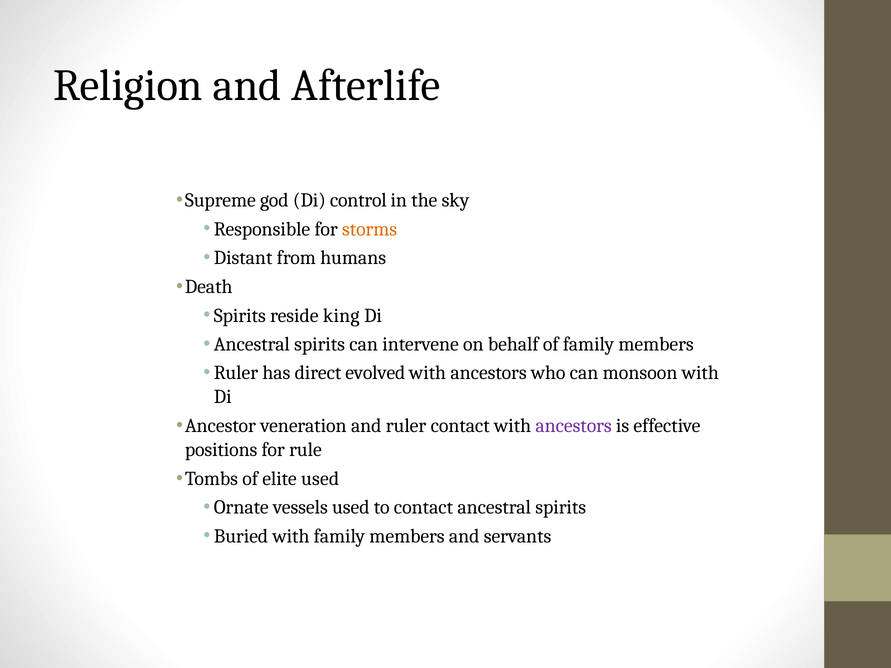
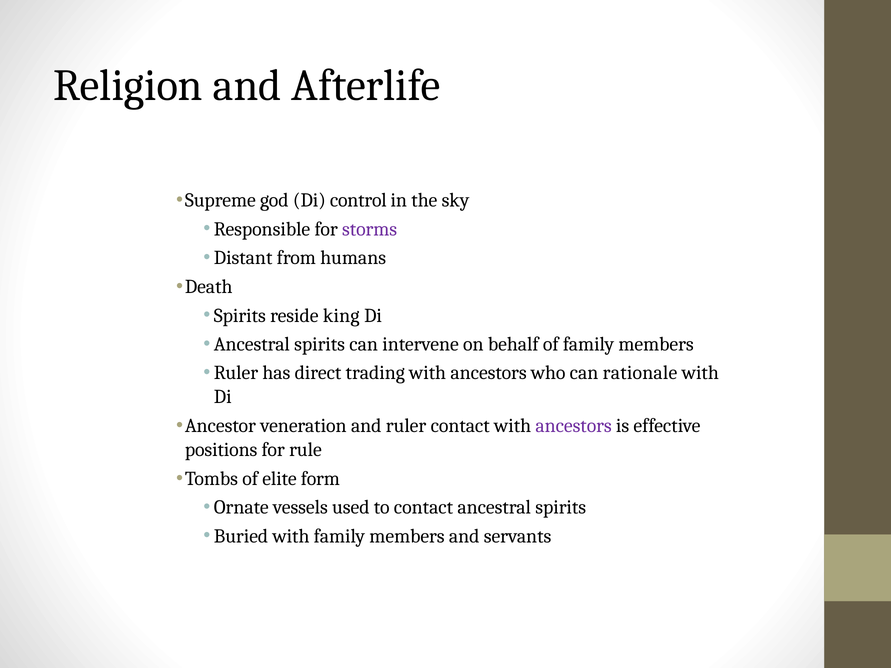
storms colour: orange -> purple (370, 229)
evolved: evolved -> trading (375, 373)
monsoon: monsoon -> rationale (640, 373)
elite used: used -> form (320, 479)
